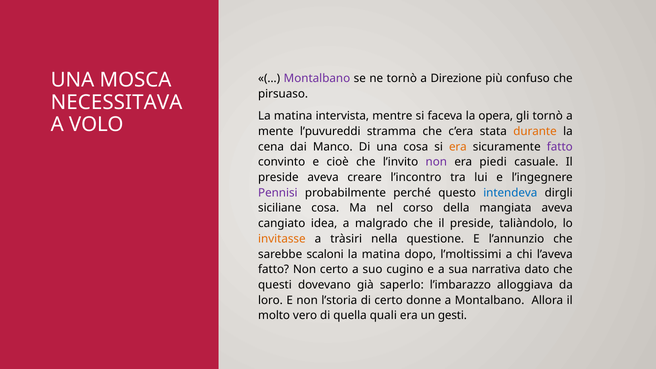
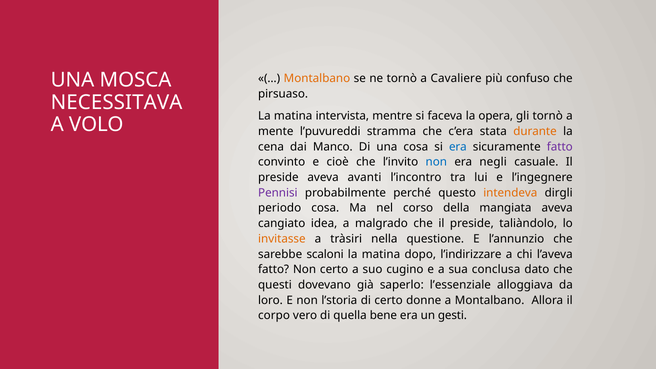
Montalbano colour: purple -> orange (317, 78)
Direzione: Direzione -> Cavaliere (456, 78)
era colour: orange -> blue (458, 147)
non colour: purple -> blue (436, 162)
piedi: piedi -> negli (493, 162)
creare: creare -> avanti (365, 177)
intendeva colour: blue -> orange (510, 193)
siciliane: siciliane -> periodo (280, 208)
l’moltissimi: l’moltissimi -> l’indirizzare (471, 254)
narrativa: narrativa -> conclusa (496, 270)
l’imbarazzo: l’imbarazzo -> l’essenziale (460, 285)
molto: molto -> corpo (274, 316)
quali: quali -> bene (383, 316)
